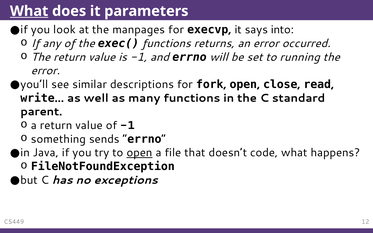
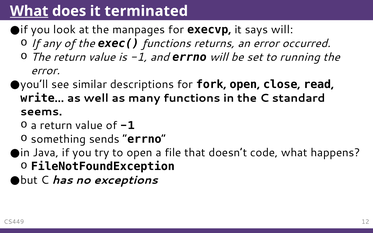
parameters: parameters -> terminated (146, 11)
says into: into -> will (282, 30)
parent: parent -> seems (41, 112)
open underline: present -> none (140, 153)
